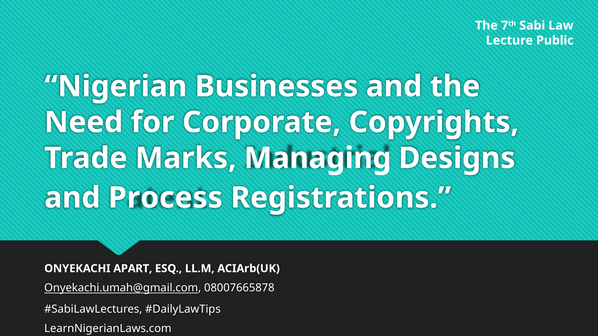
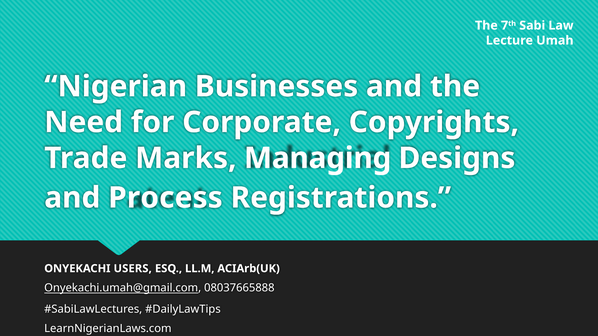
Public: Public -> Umah (555, 40)
APART: APART -> USERS (133, 269)
08007665878: 08007665878 -> 08037665888 (239, 288)
